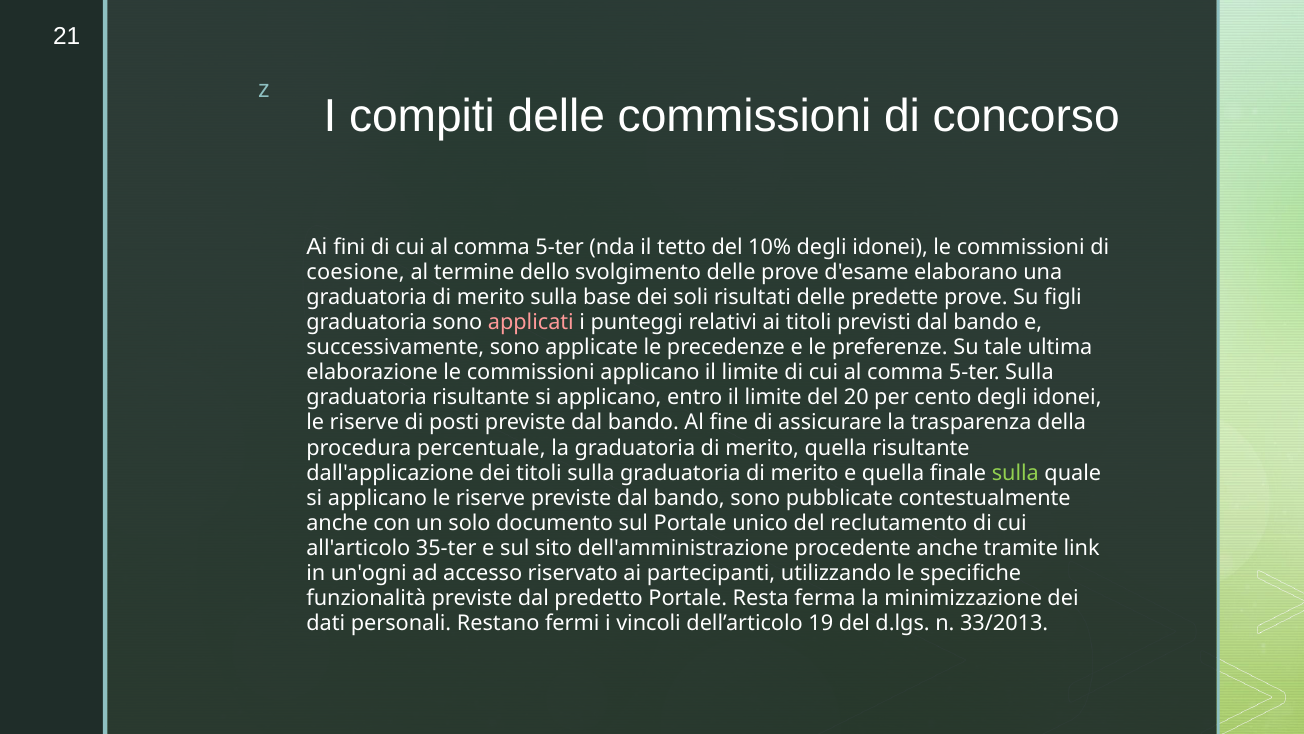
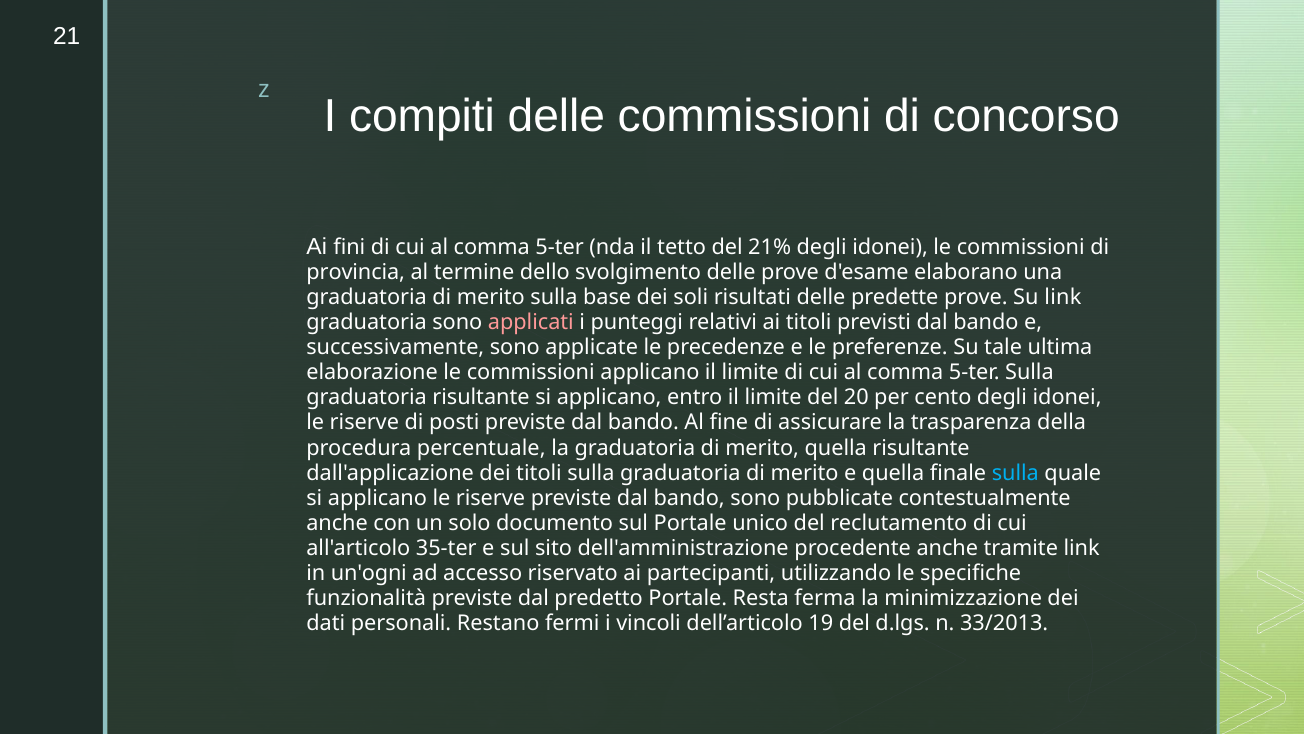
10%: 10% -> 21% (770, 247)
coesione: coesione -> provincia (356, 273)
Su figli: figli -> link (1063, 298)
sulla colour: light green -> light blue (1015, 473)
